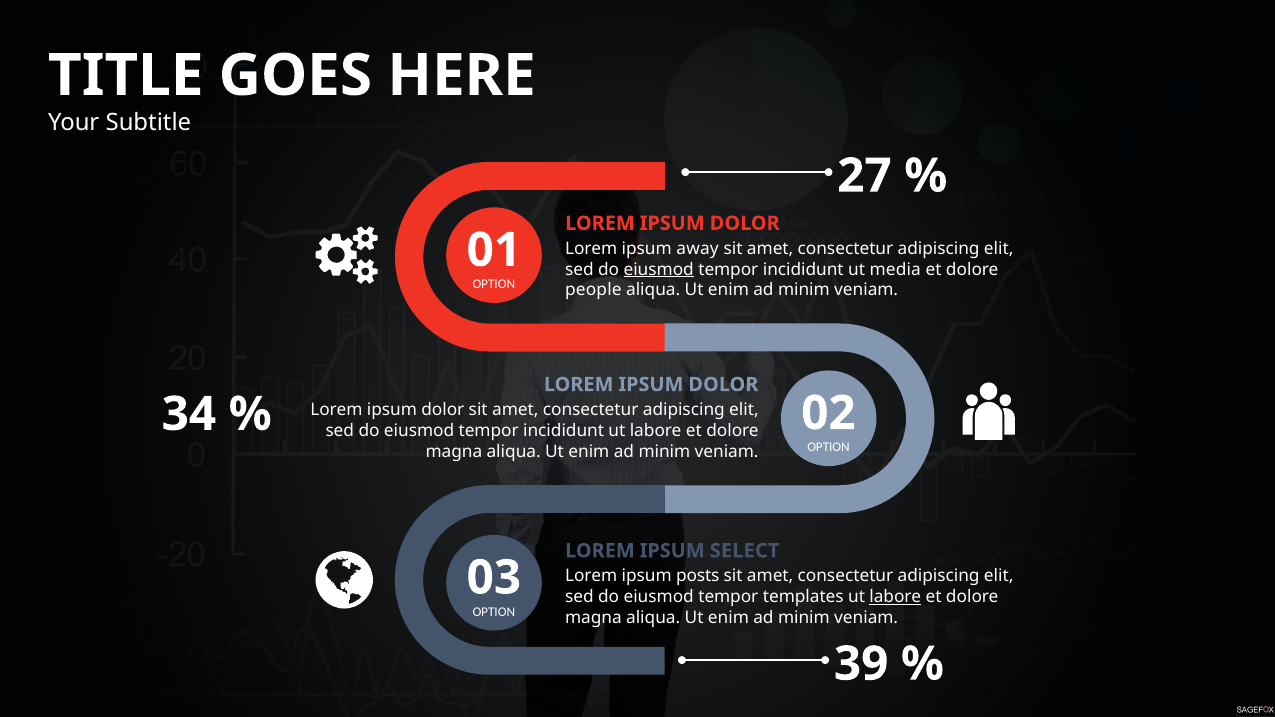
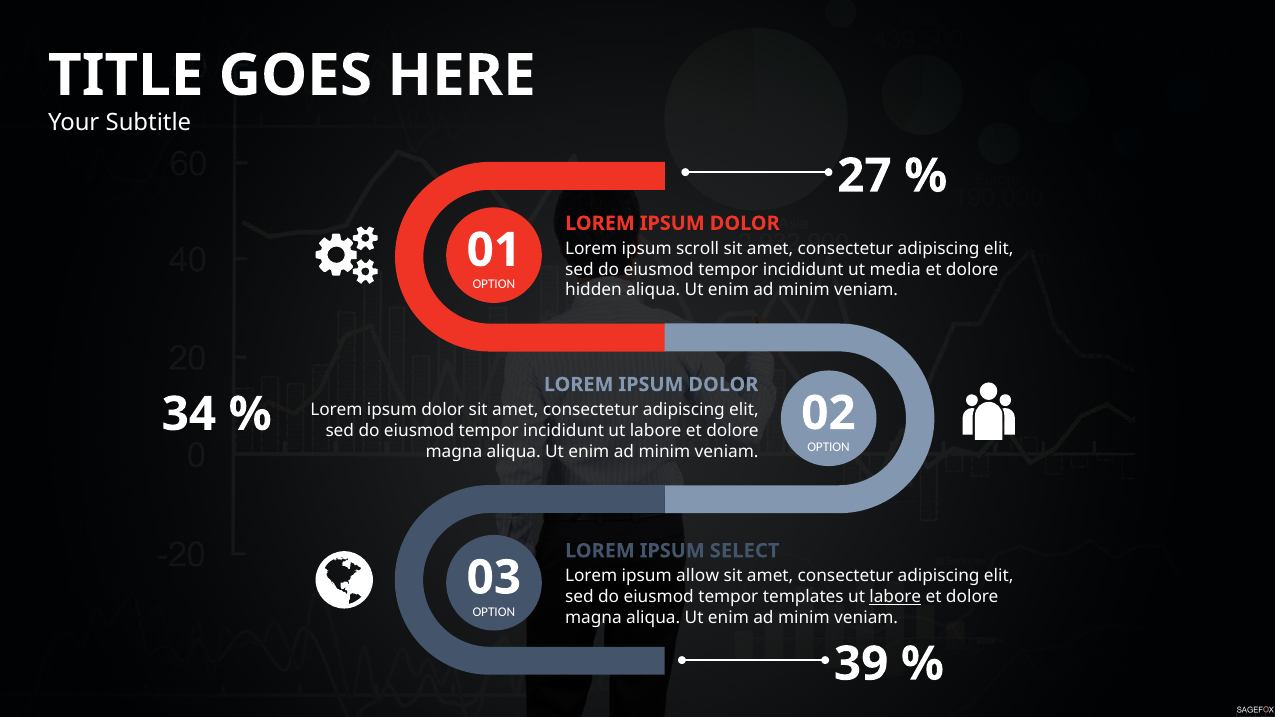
away: away -> scroll (698, 249)
eiusmod underline: present -> none (659, 269)
people: people -> hidden (593, 290)
posts: posts -> allow (698, 576)
